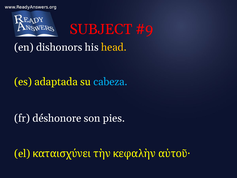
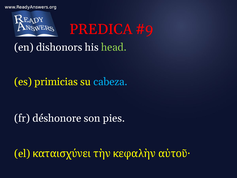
SUBJECT: SUBJECT -> PREDICA (101, 29)
head colour: yellow -> light green (114, 47)
adaptada: adaptada -> primicias (56, 82)
